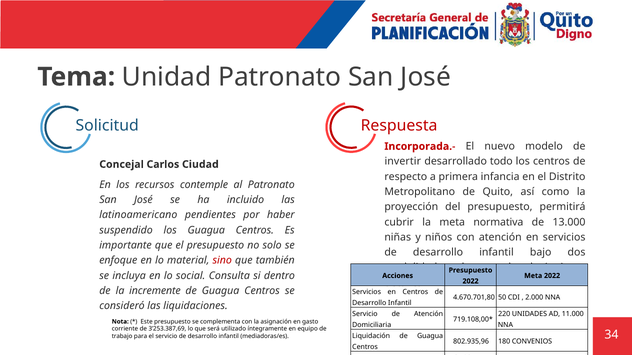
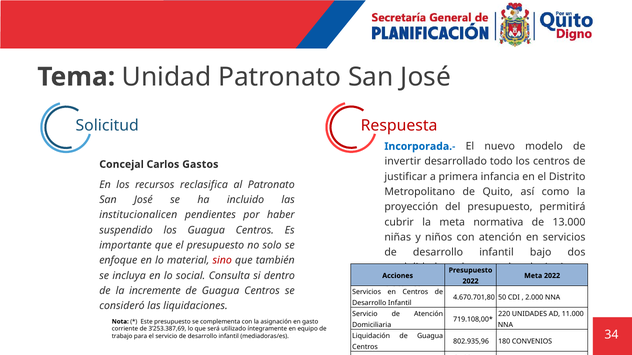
Incorporada.- colour: red -> blue (420, 147)
Ciudad: Ciudad -> Gastos (200, 165)
respecto: respecto -> justificar (406, 177)
contemple: contemple -> reclasifica (204, 185)
latinoamericano: latinoamericano -> institucionalicen (138, 215)
